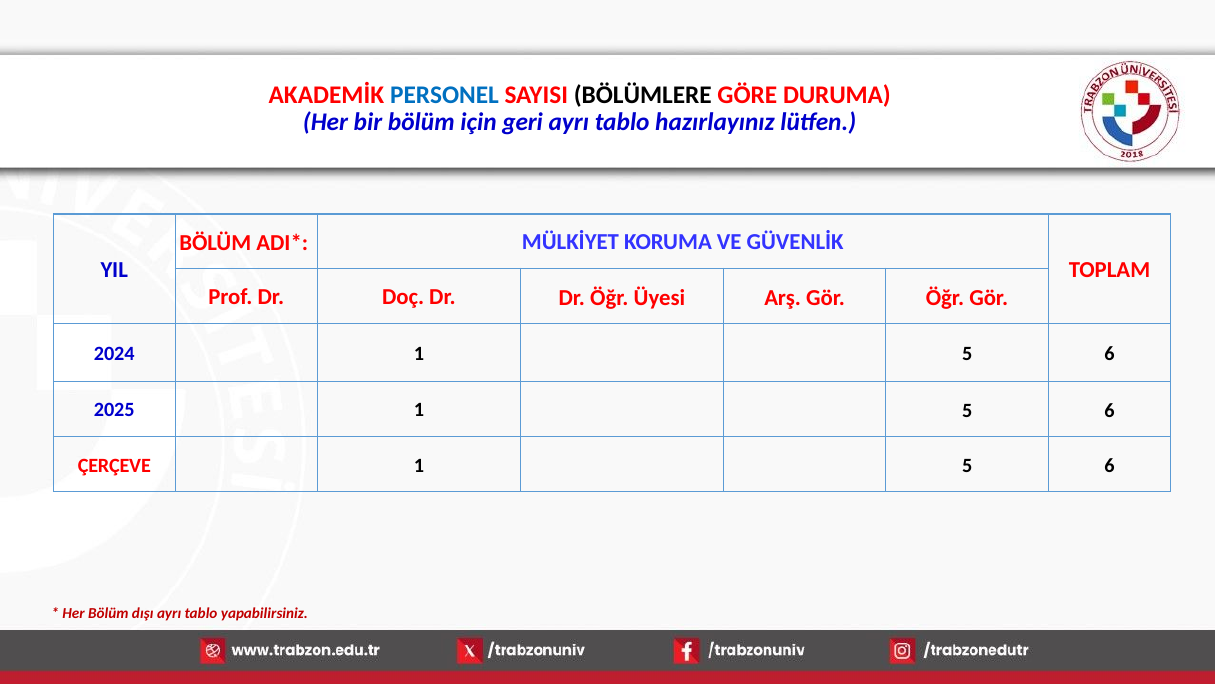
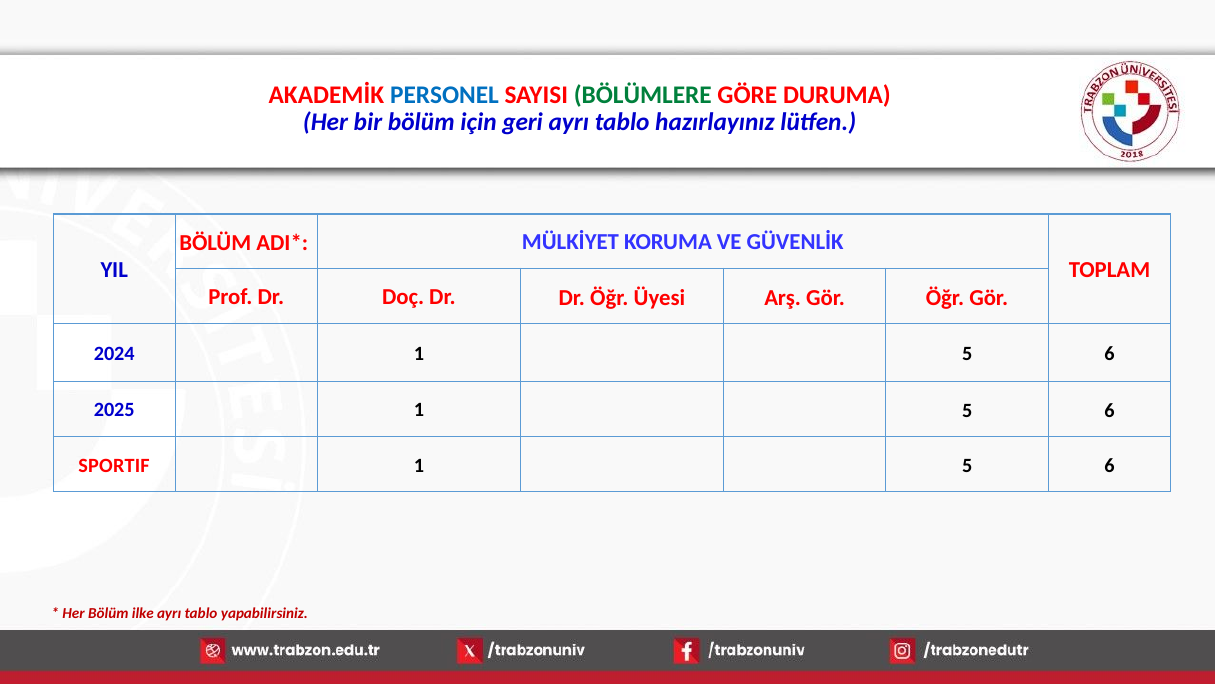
BÖLÜMLERE colour: black -> green (643, 95)
ÇERÇEVE: ÇERÇEVE -> SPORTIF (114, 465)
dışı: dışı -> ilke (143, 613)
